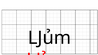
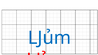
Ǉủm colour: black -> blue (49, 38)
